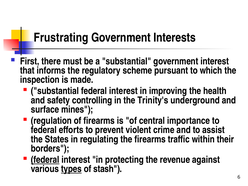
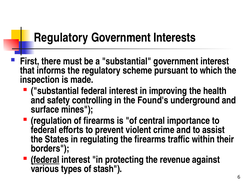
Frustrating: Frustrating -> Regulatory (61, 38)
Trinity's: Trinity's -> Found's (153, 100)
types underline: present -> none (71, 169)
